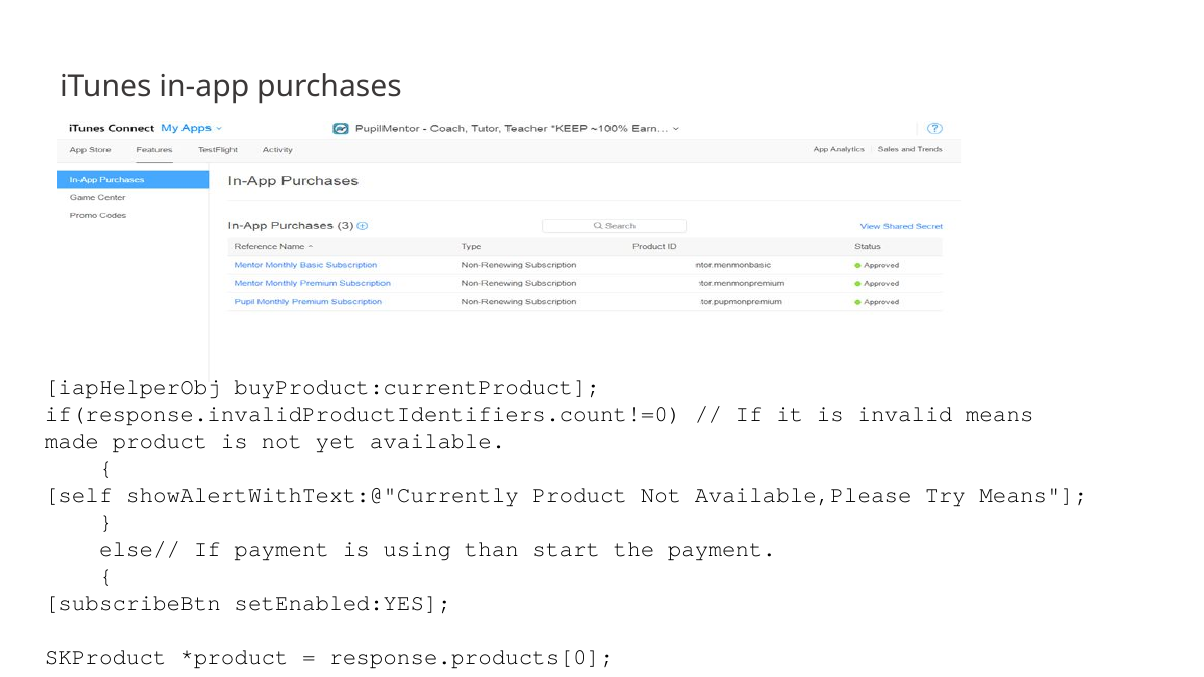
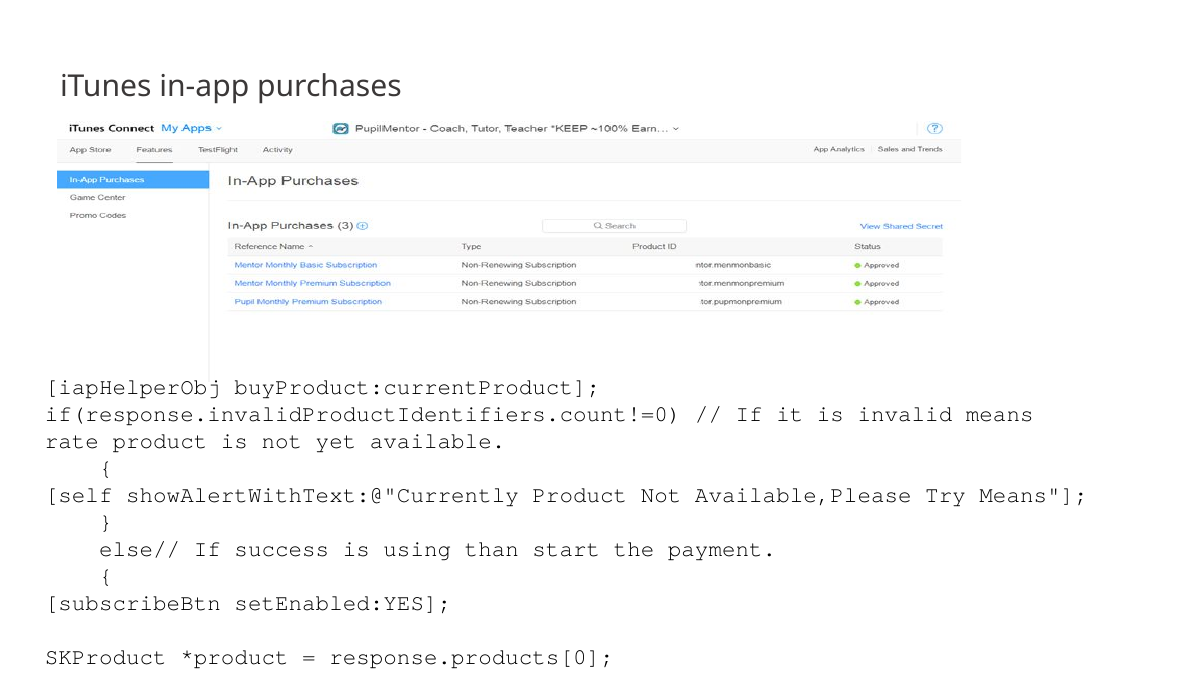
made: made -> rate (72, 441)
If payment: payment -> success (282, 549)
